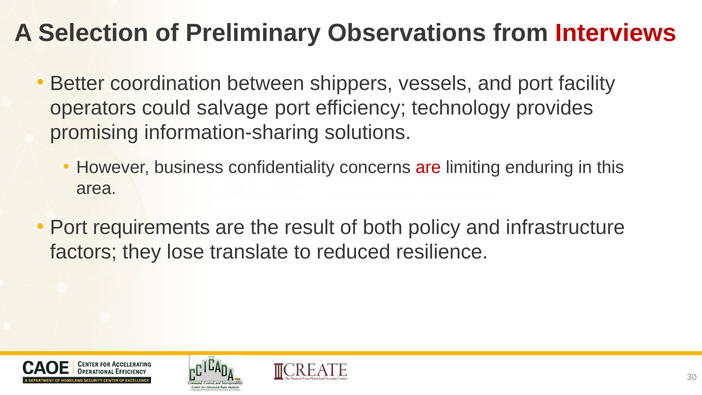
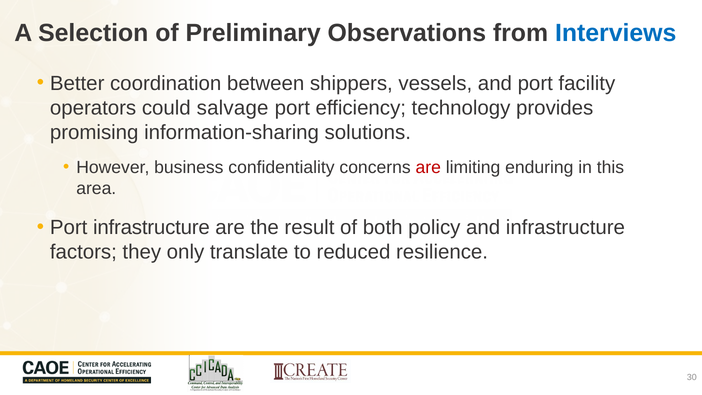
Interviews colour: red -> blue (616, 33)
Port requirements: requirements -> infrastructure (151, 227)
lose: lose -> only (186, 252)
